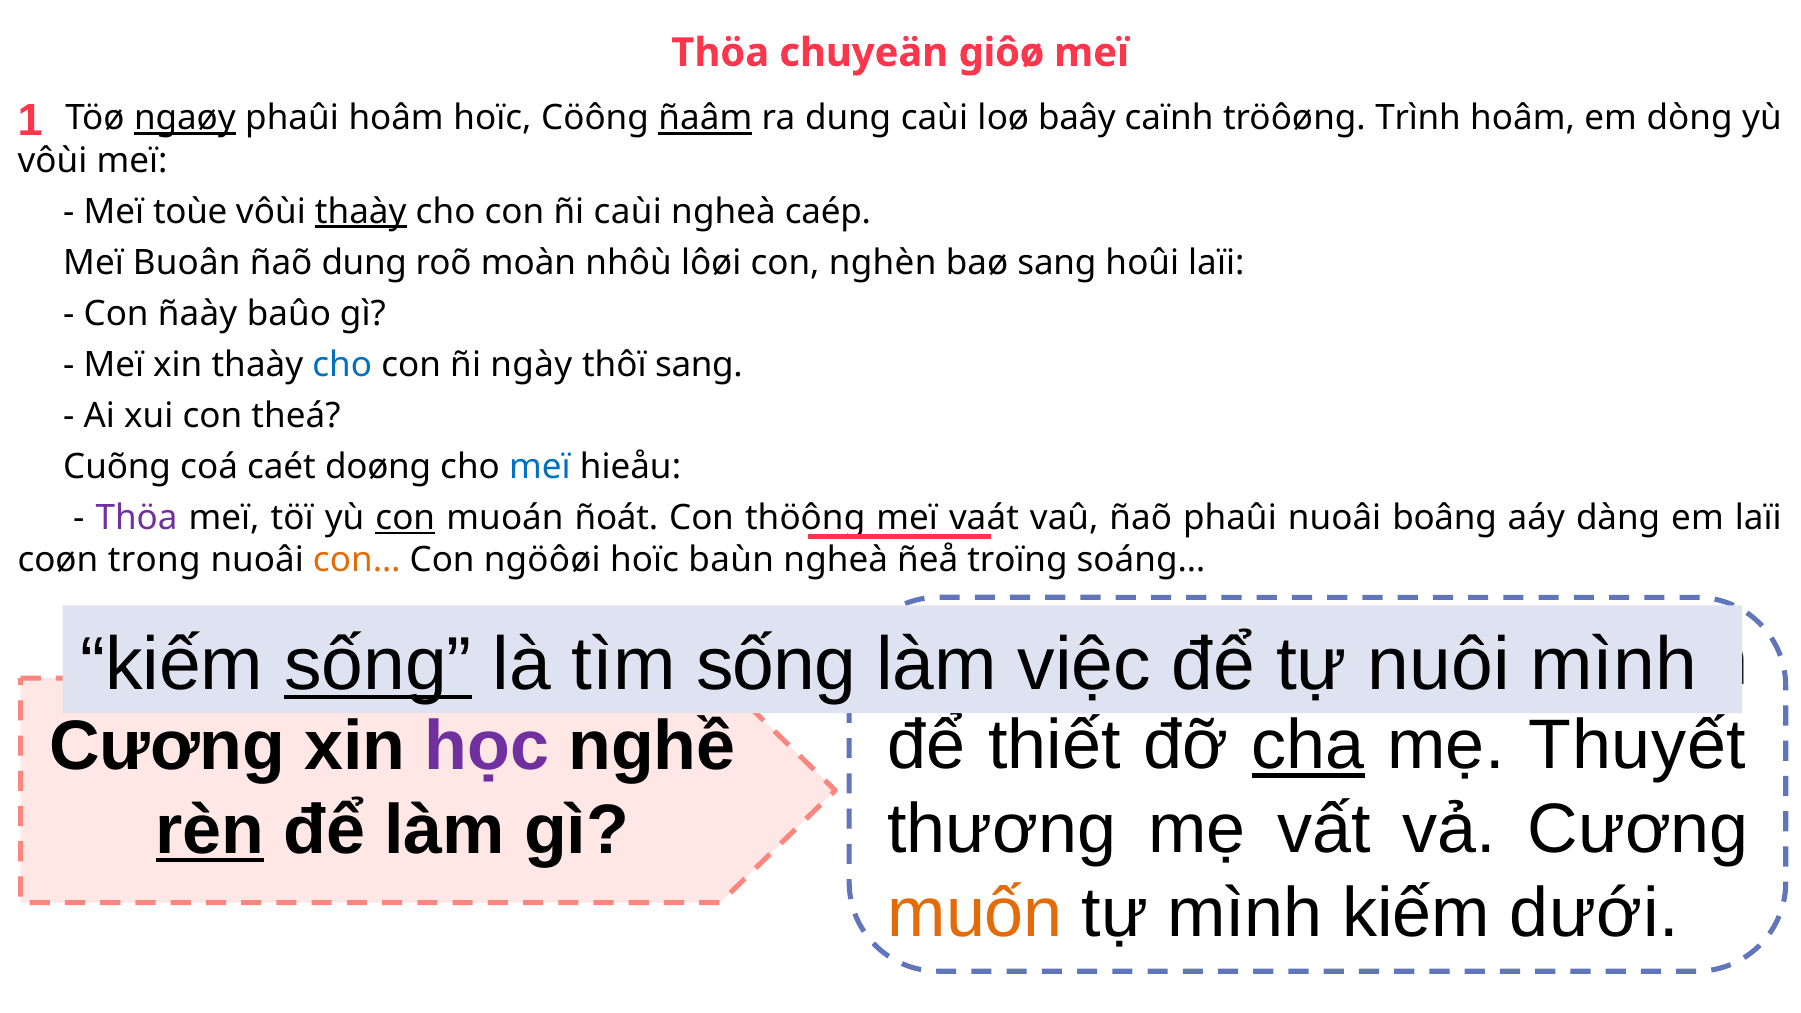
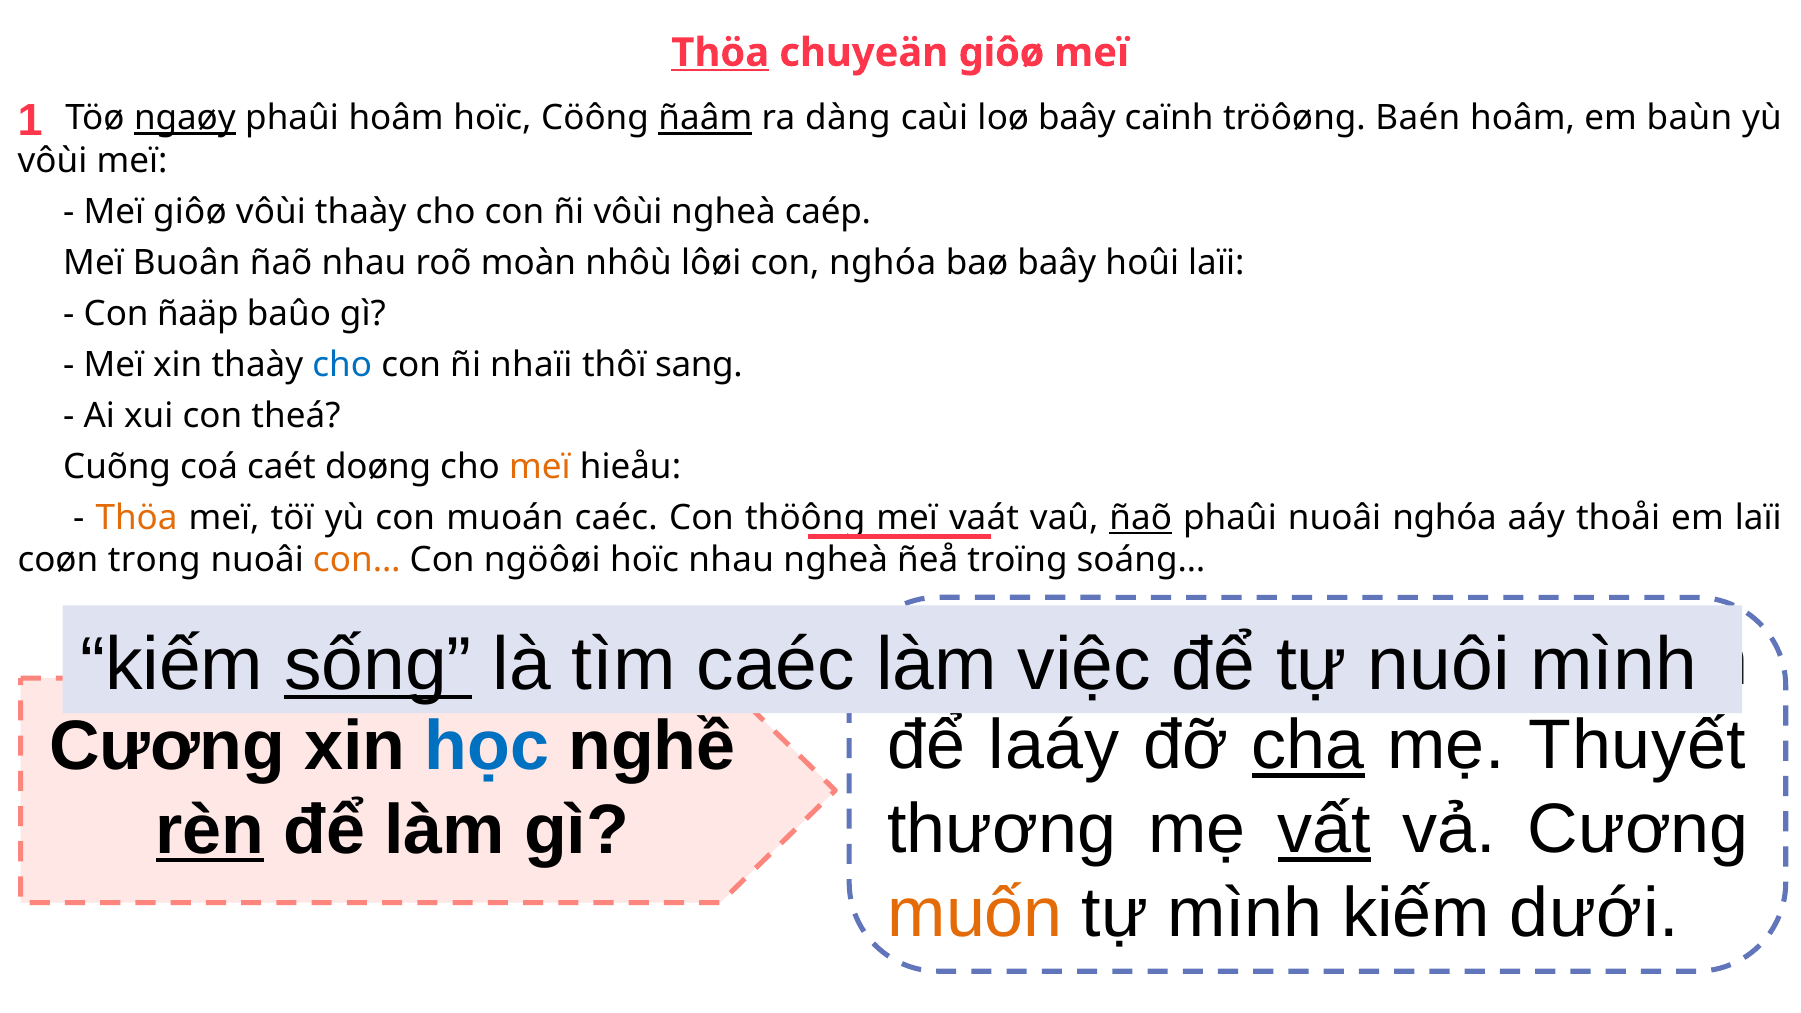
Thöa underline: none -> present (720, 53)
ra dung: dung -> dàng (848, 118)
Trình: Trình -> Baén (1418, 118)
dòng: dòng -> baùn (1689, 118)
Meï toùe: toùe -> giôø (190, 212)
thaày underline: present -> none (361, 212)
ñi caùi: caùi -> vôùi (628, 212)
ñaõ dung: dung -> nhau (364, 263)
con nghèn: nghèn -> nghóa (883, 263)
baø sang: sang -> baây (1057, 263)
ñaày: ñaày -> ñaäp (198, 314)
ngày: ngày -> nhaïi (531, 365)
meï colour: blue -> orange (540, 467)
Thöa colour: purple -> orange (137, 518)
con underline: present -> none (405, 518)
muoán ñoát: ñoát -> caéc (616, 518)
ñaõ underline: none -> present (1141, 518)
nuoâi boâng: boâng -> nghóa (1445, 518)
dàng: dàng -> thoåi (1618, 518)
hoïc baùn: baùn -> nhau (731, 560)
tìm sống: sống -> caéc (776, 665)
thiết: thiết -> laáy (1054, 745)
học colour: purple -> blue (487, 746)
vất underline: none -> present (1324, 830)
